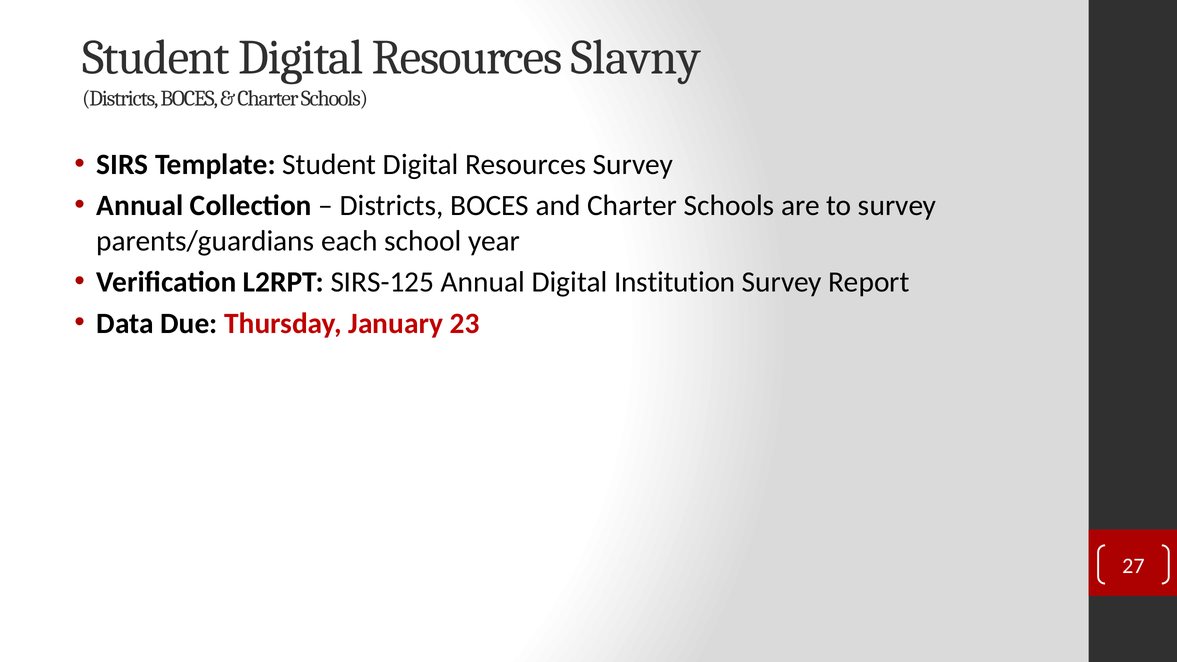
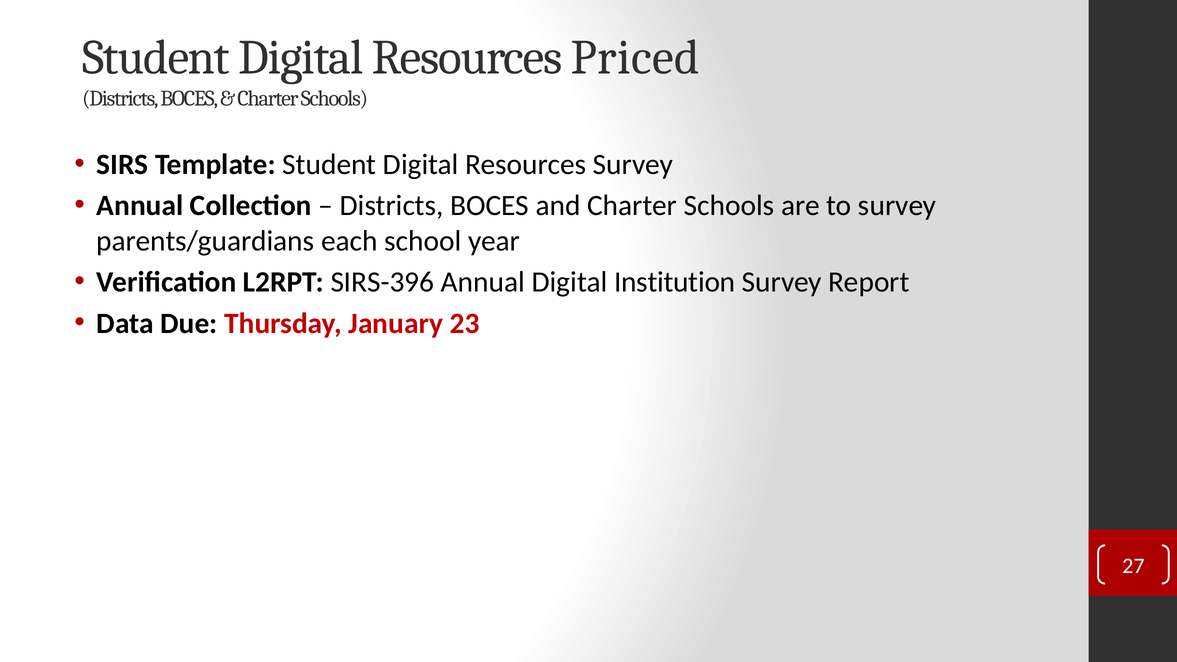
Slavny: Slavny -> Priced (635, 58)
SIRS-125: SIRS-125 -> SIRS-396 (382, 282)
